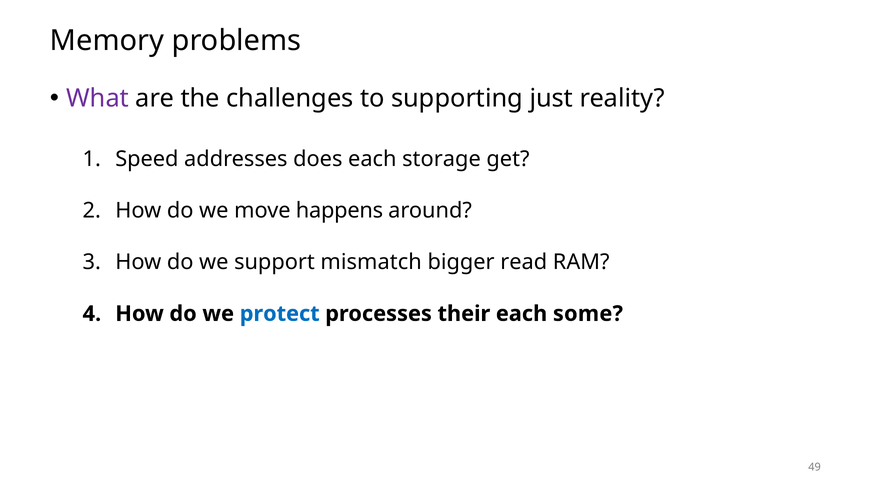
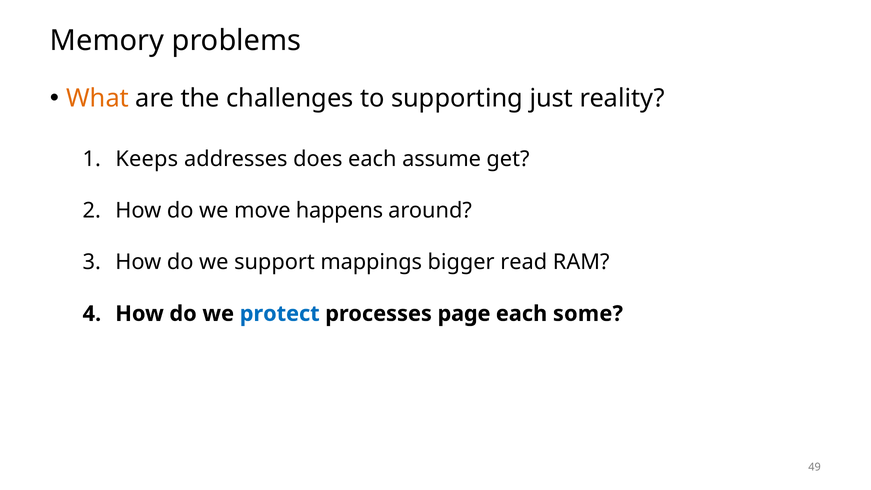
What colour: purple -> orange (98, 99)
Speed: Speed -> Keeps (147, 159)
storage: storage -> assume (442, 159)
mismatch: mismatch -> mappings (371, 262)
their: their -> page (464, 314)
